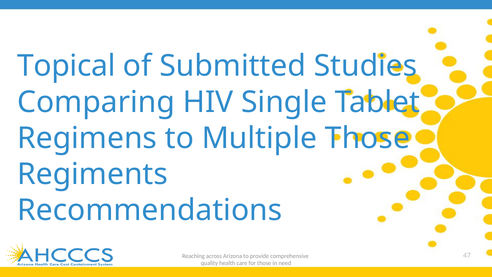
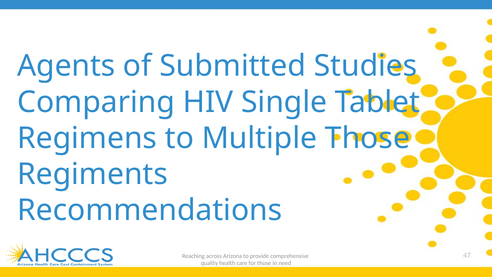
Topical: Topical -> Agents (66, 66)
